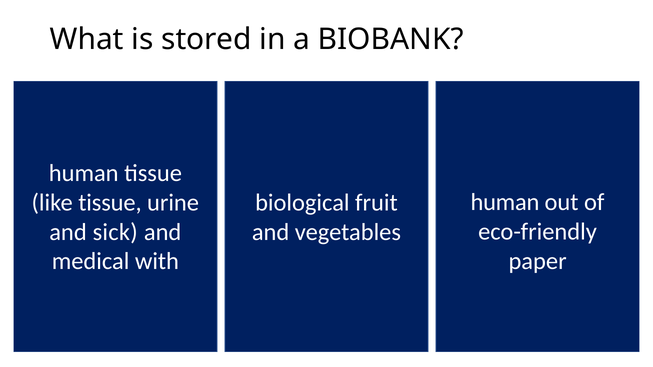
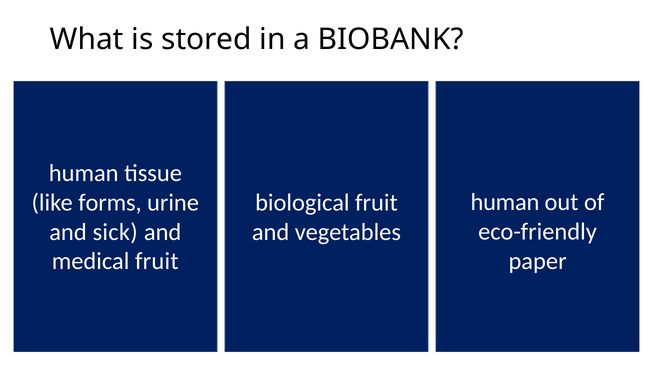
like tissue: tissue -> forms (110, 203)
medical with: with -> fruit (157, 262)
